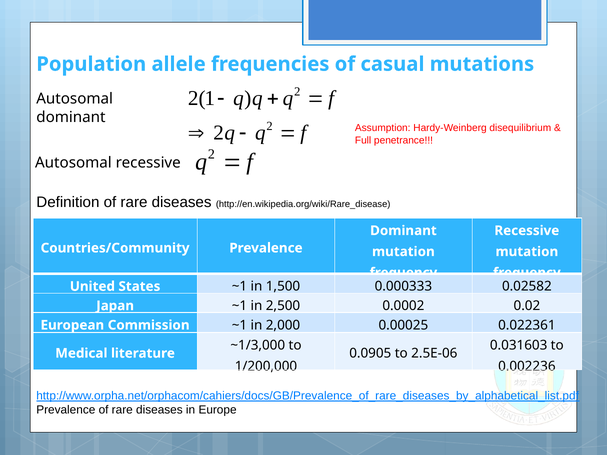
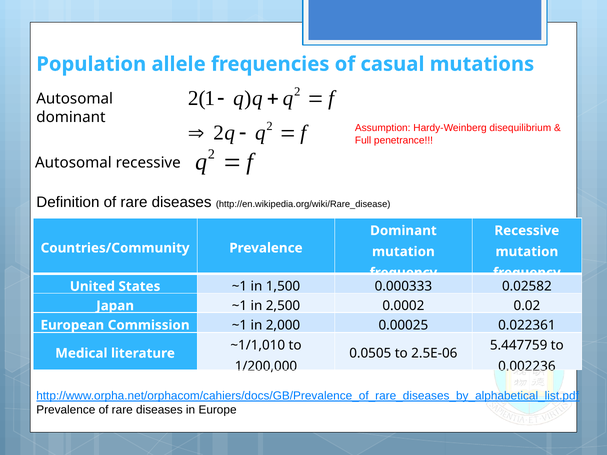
~1/3,000: ~1/3,000 -> ~1/1,010 (258, 345)
0.031603: 0.031603 -> 5.447759 (519, 345)
0.0905: 0.0905 -> 0.0505 (370, 353)
